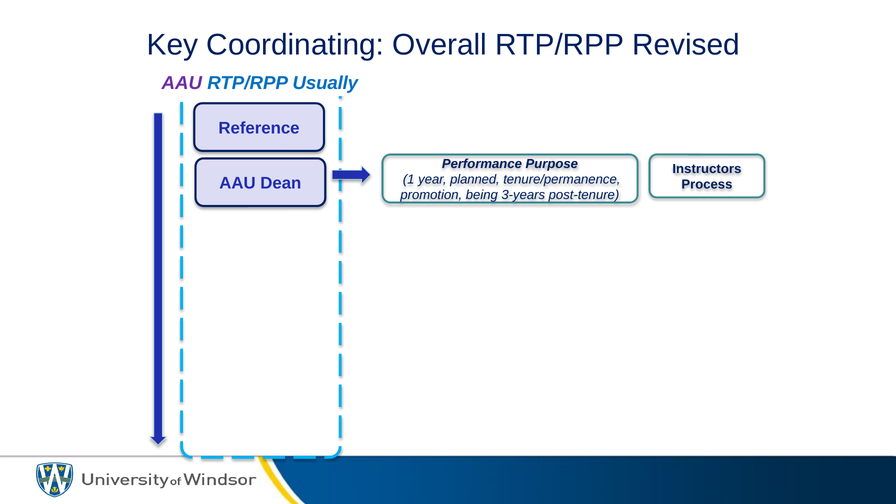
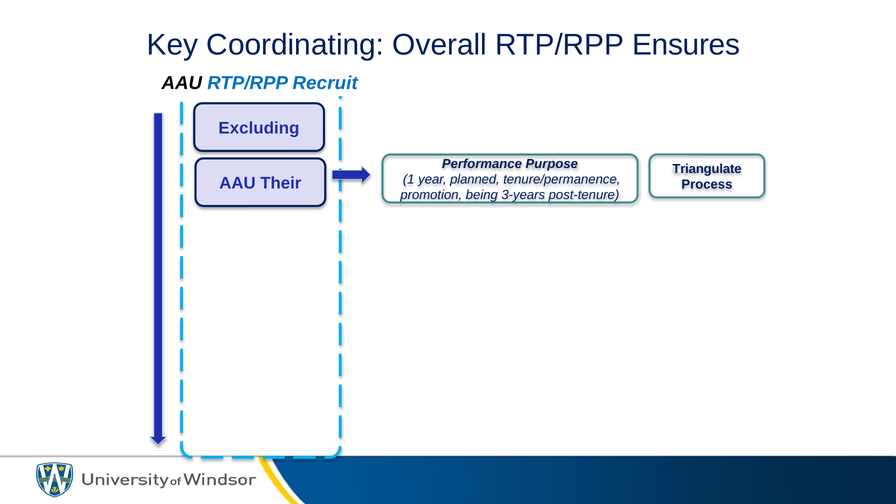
Revised: Revised -> Ensures (686, 45)
AAU colour: purple -> black (182, 83)
Usually: Usually -> Recruit (325, 83)
Reference: Reference -> Excluding (259, 128)
Instructors: Instructors -> Triangulate (707, 169)
Dean: Dean -> Their (281, 183)
